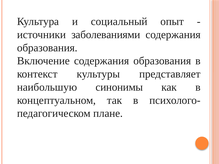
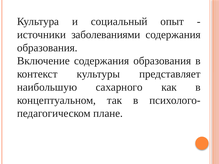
синонимы: синонимы -> сахарного (119, 87)
